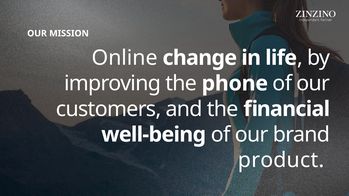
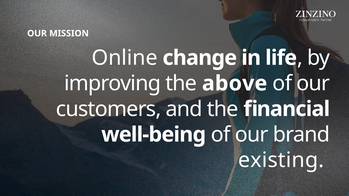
phone: phone -> above (235, 84)
product: product -> existing (281, 160)
